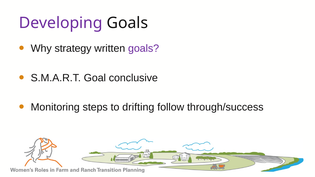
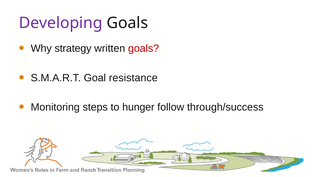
goals colour: purple -> red (144, 49)
conclusive: conclusive -> resistance (133, 78)
drifting: drifting -> hunger (138, 107)
